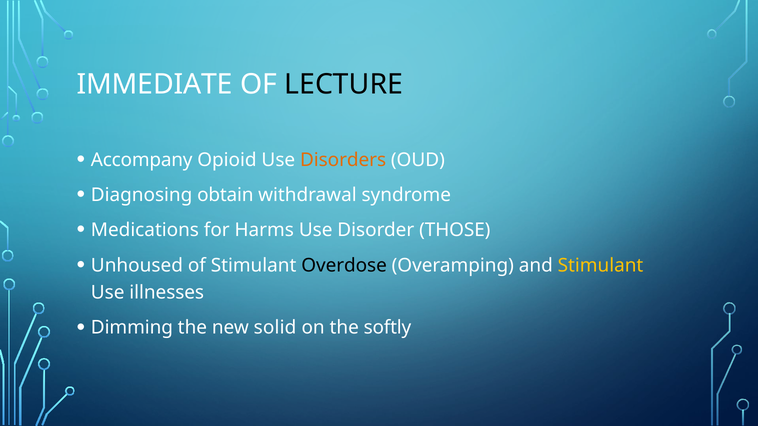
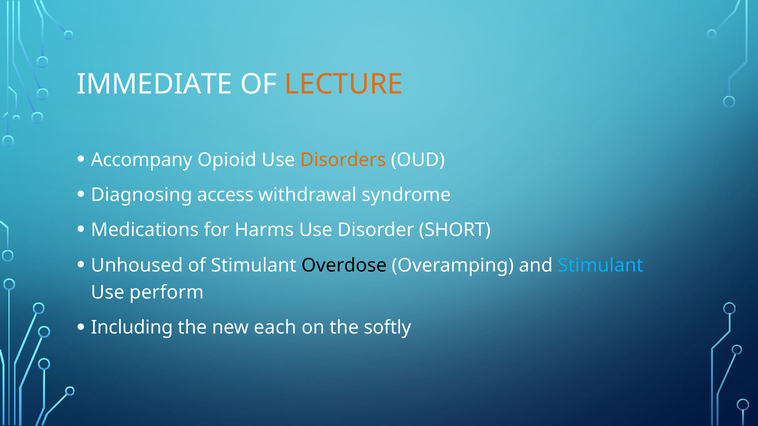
LECTURE colour: black -> orange (344, 84)
obtain: obtain -> access (225, 195)
THOSE: THOSE -> SHORT (455, 230)
Stimulant colour: yellow -> light blue (601, 266)
illnesses: illnesses -> perform (167, 293)
Dimming: Dimming -> Including (132, 328)
solid: solid -> each (275, 328)
